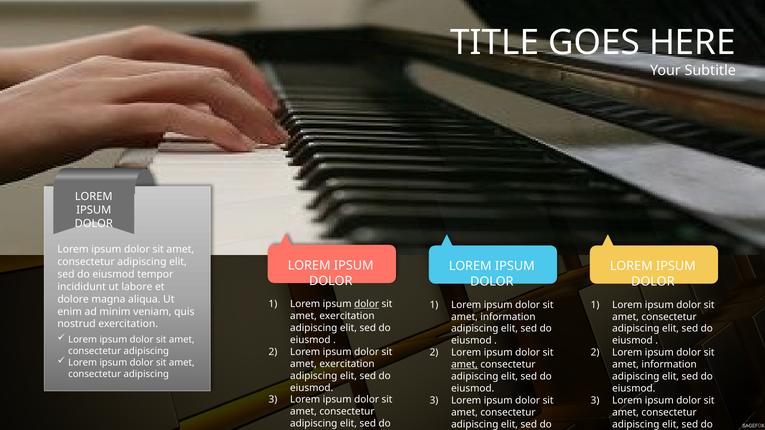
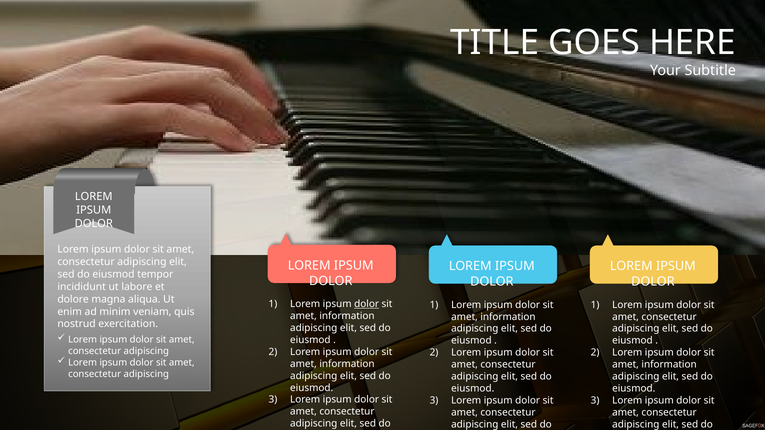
exercitation: exercitation -> information (347, 316)
exercitation: exercitation -> information (347, 364)
amet underline: present -> none (465, 365)
